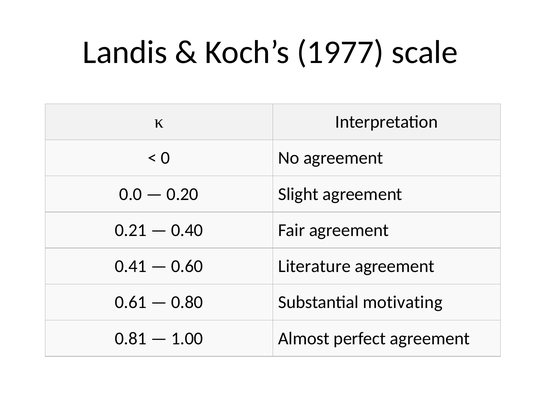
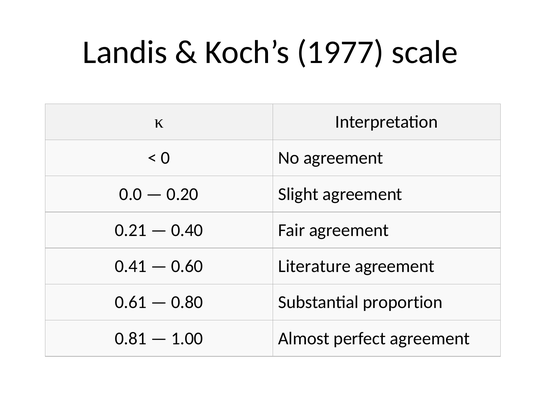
motivating: motivating -> proportion (403, 302)
